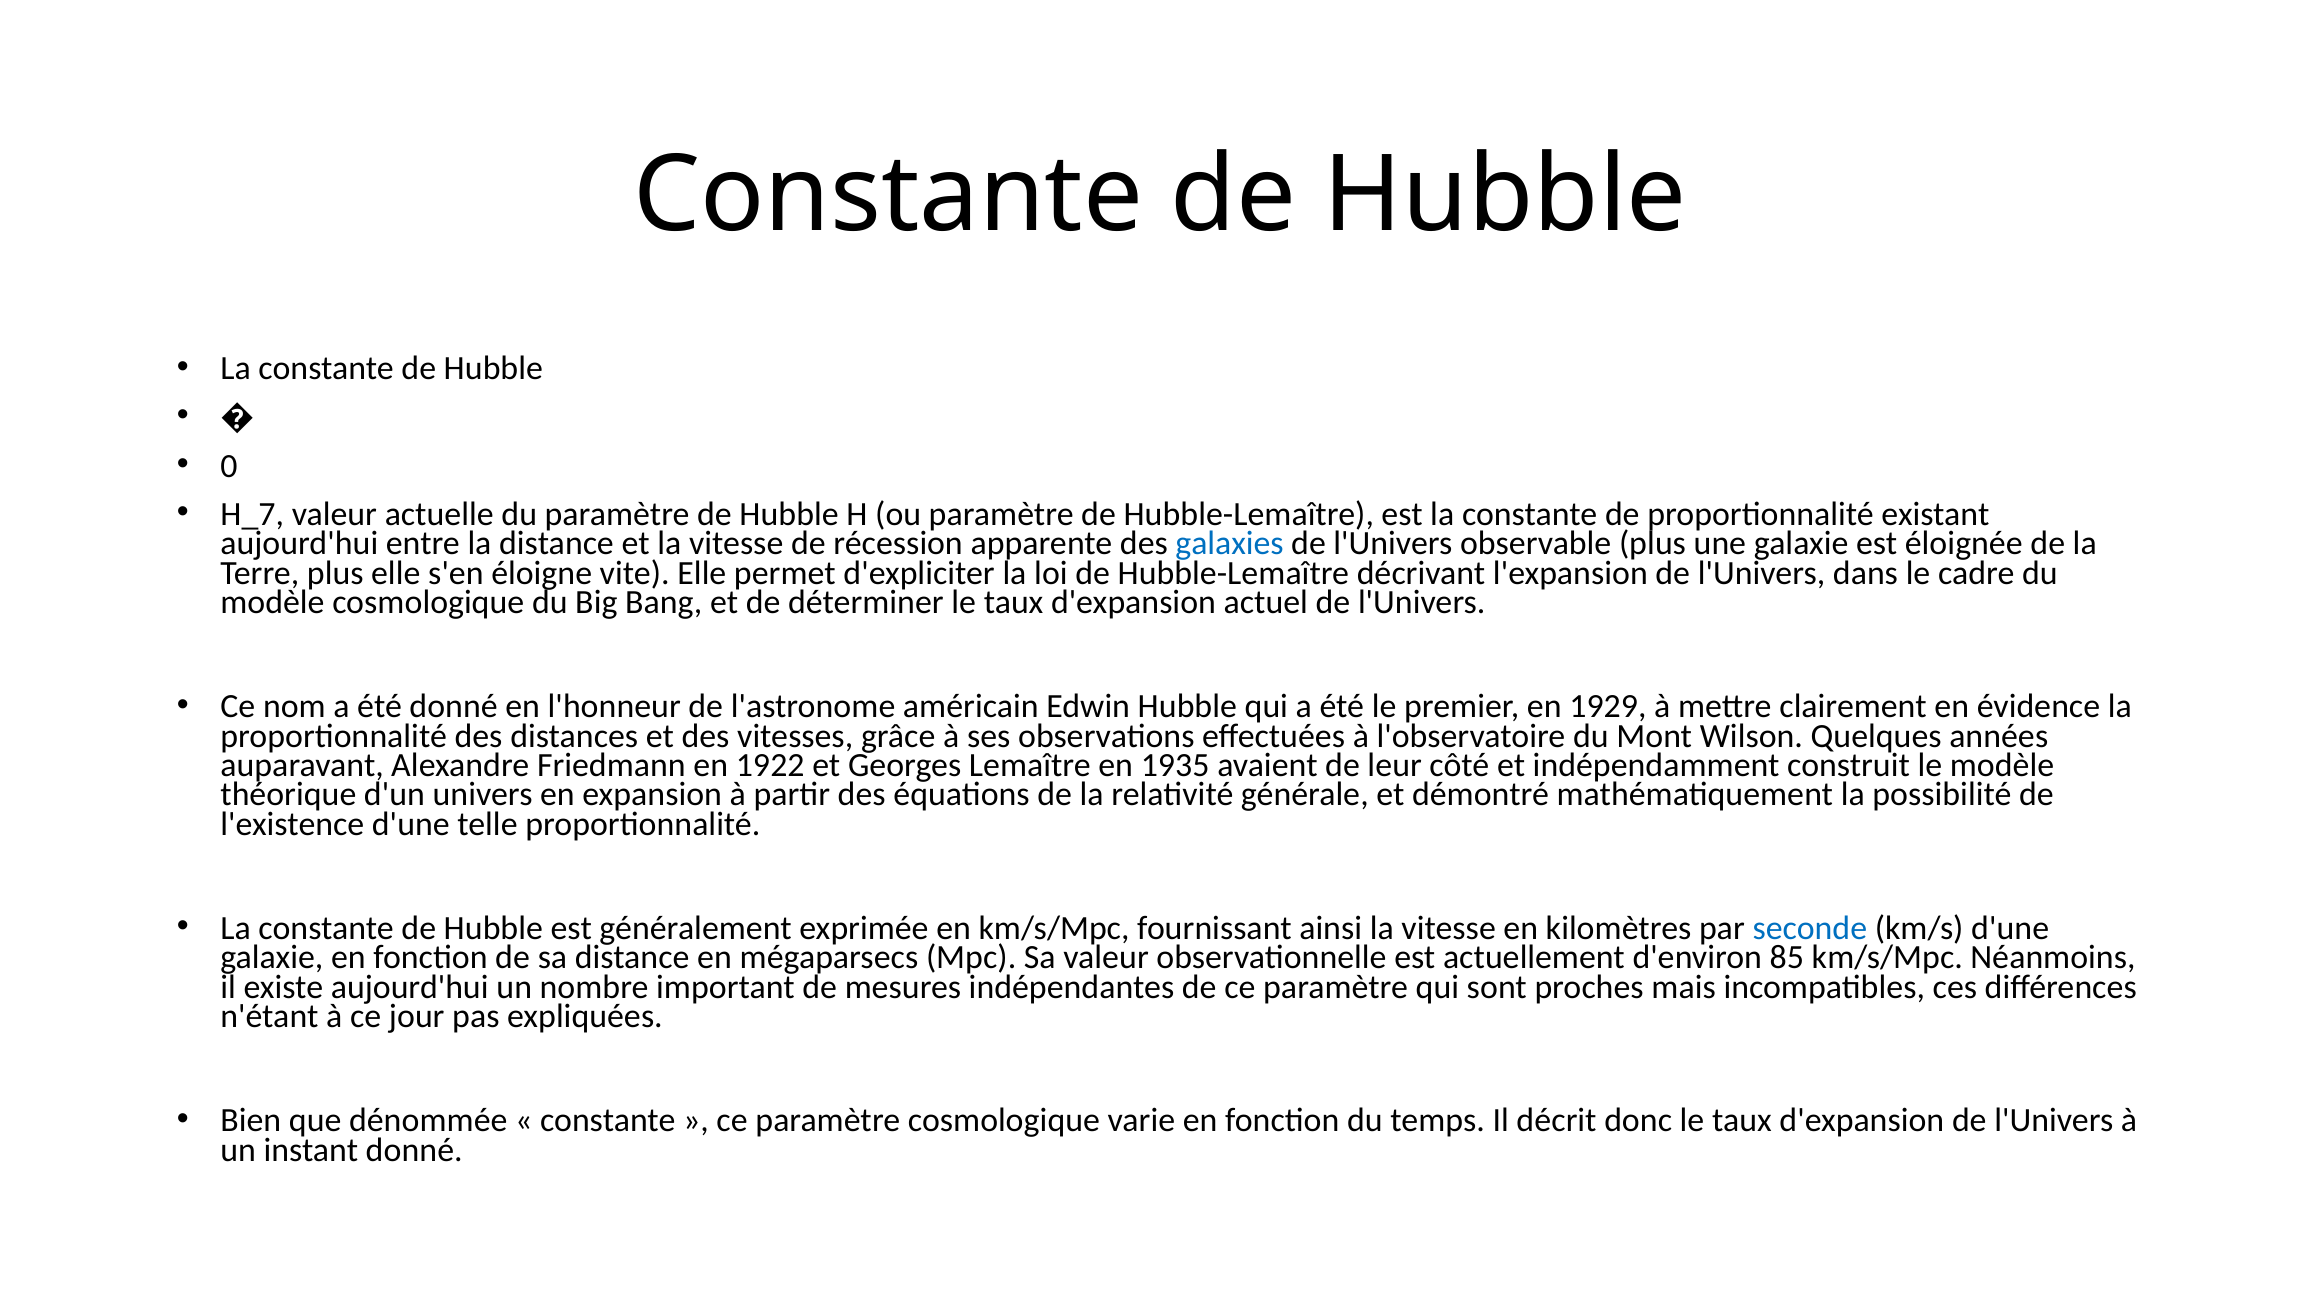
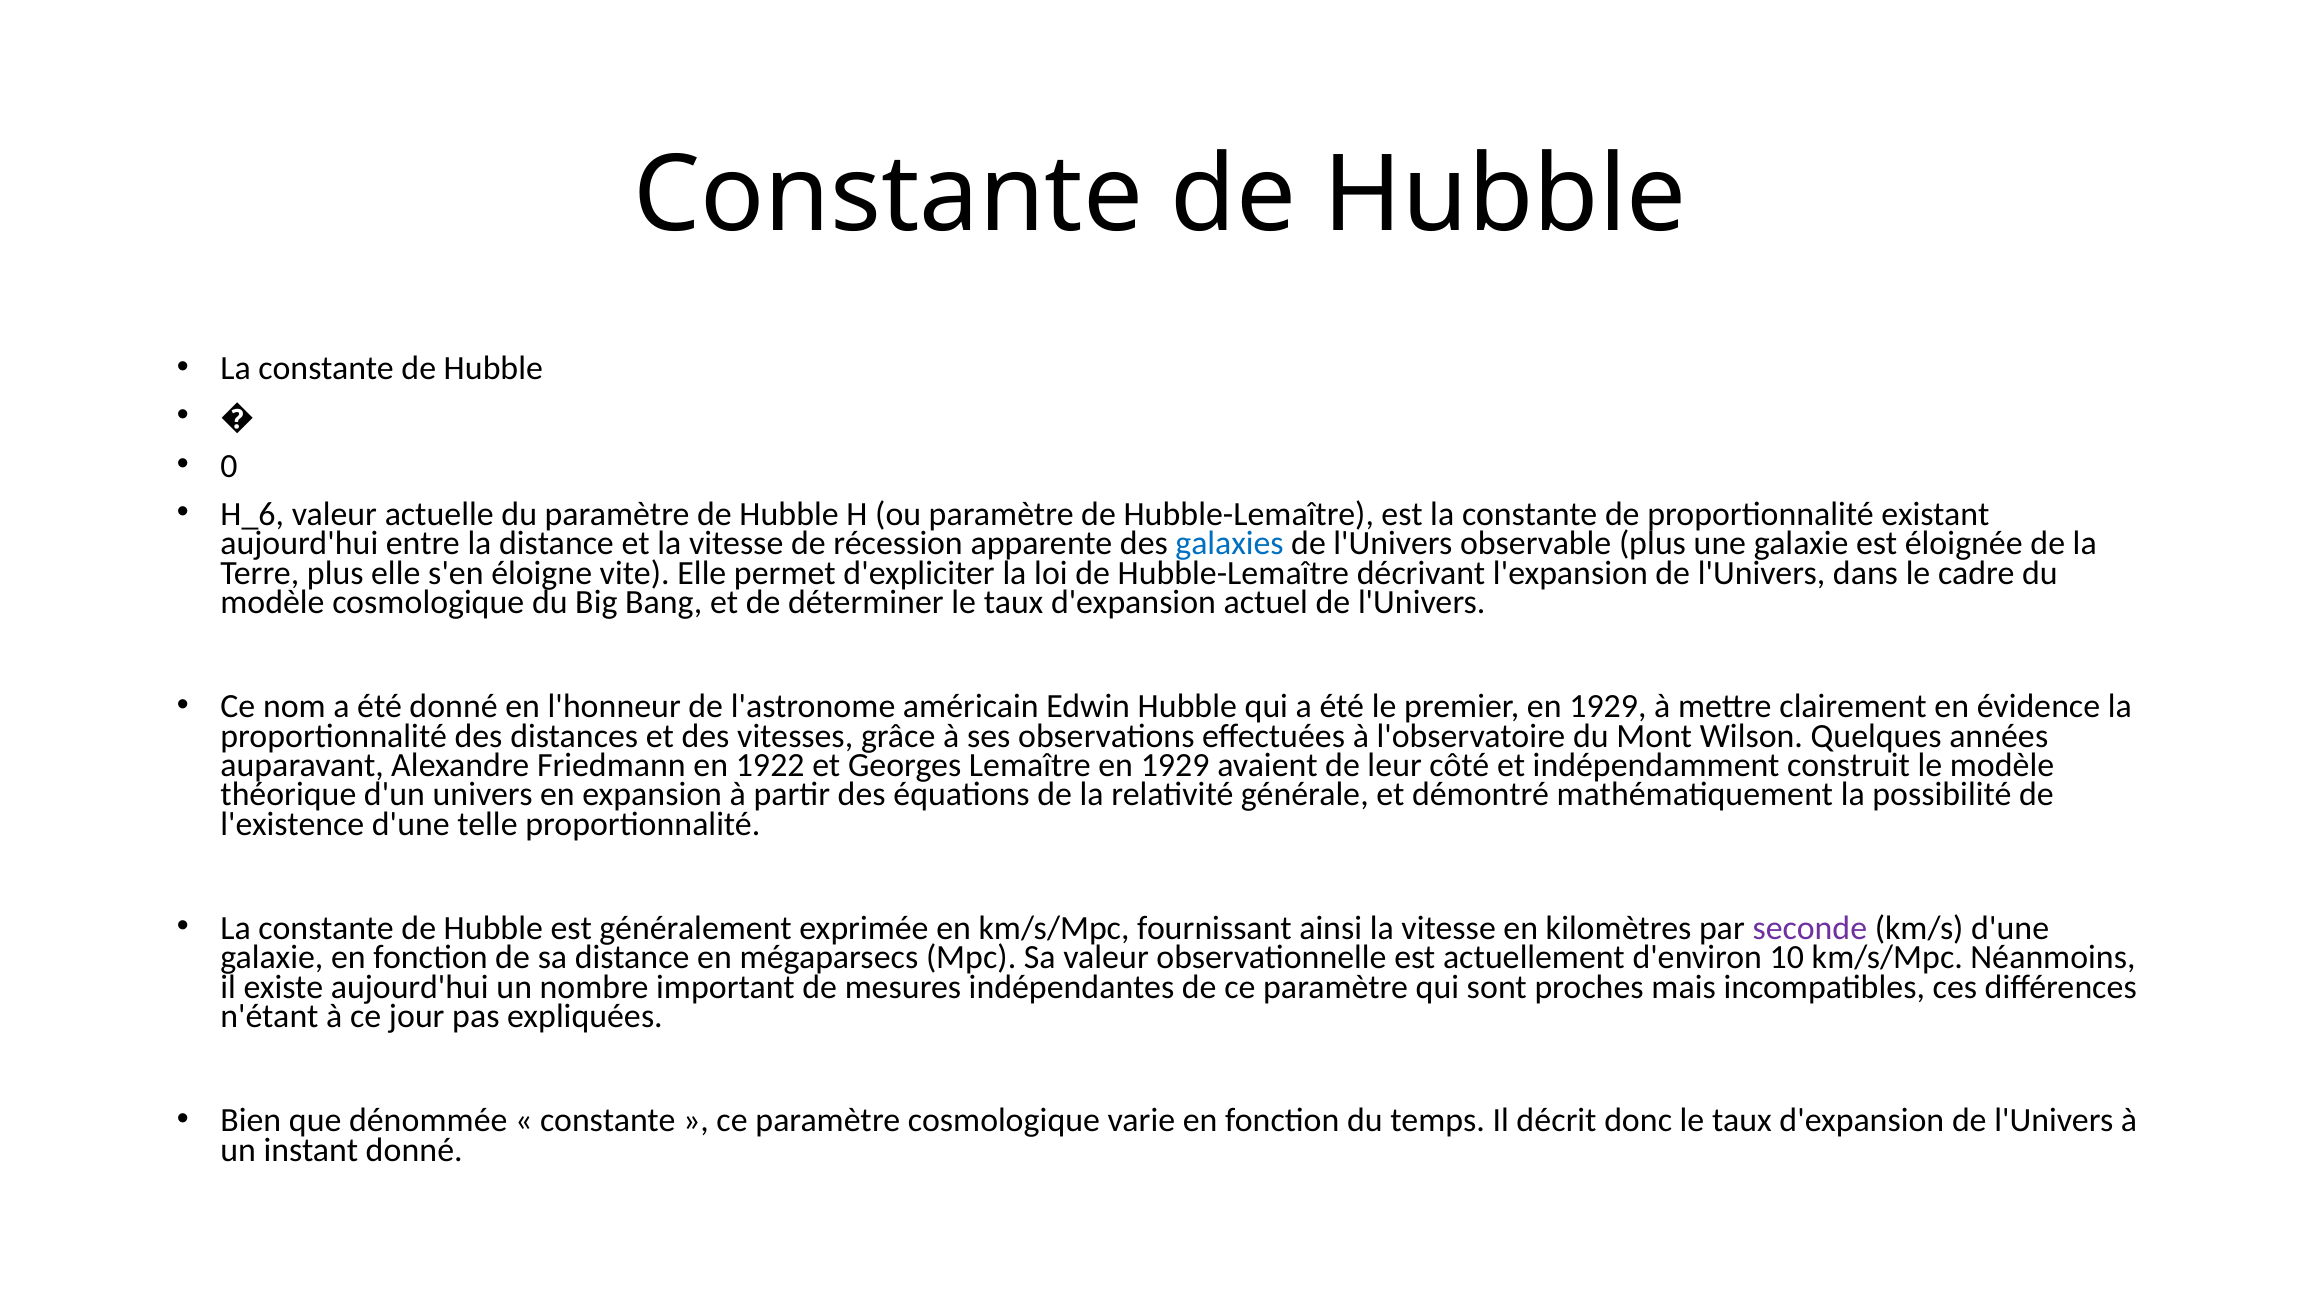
H_7: H_7 -> H_6 (252, 514)
Lemaître en 1935: 1935 -> 1929 (1175, 765)
seconde colour: blue -> purple (1810, 928)
85: 85 -> 10 (1787, 957)
